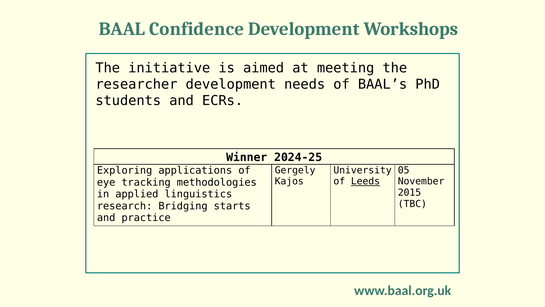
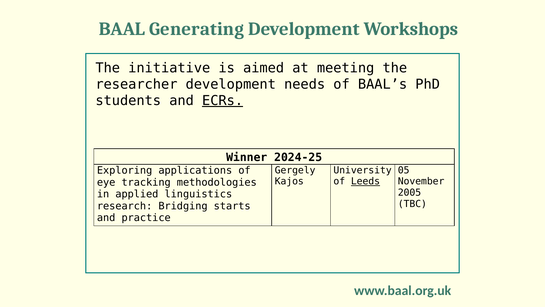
Confidence: Confidence -> Generating (197, 29)
ECRs underline: none -> present (223, 101)
2015: 2015 -> 2005 (409, 192)
